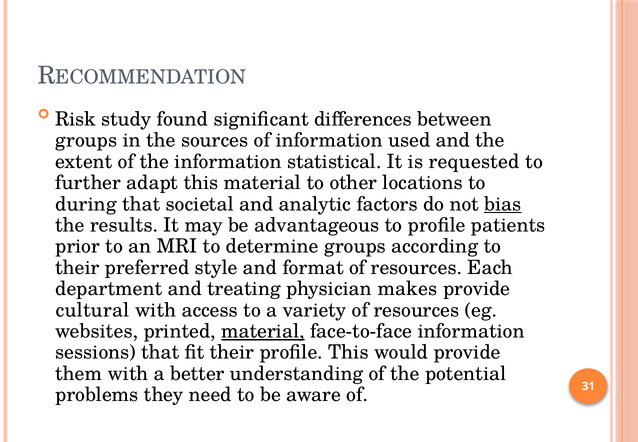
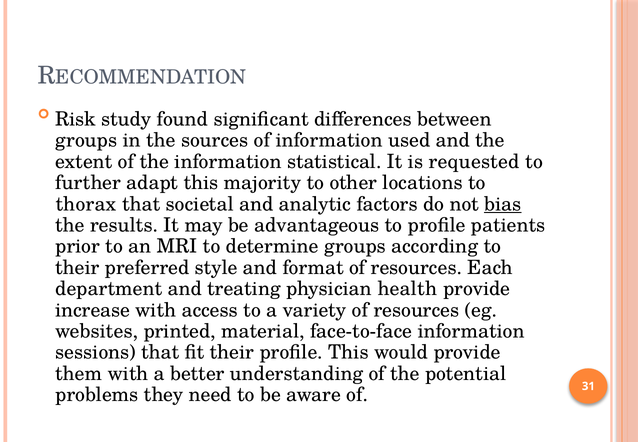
this material: material -> majority (262, 183)
during: during -> thorax (86, 204)
makes: makes -> health (407, 289)
cultural: cultural -> increase (93, 310)
material underline: present -> none (263, 331)
